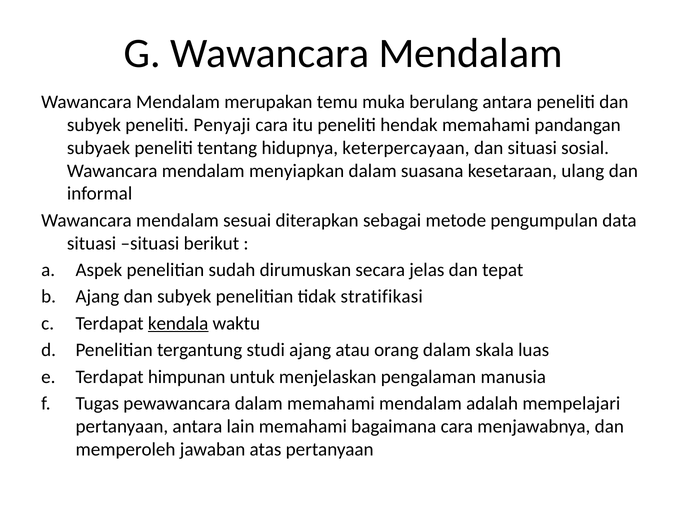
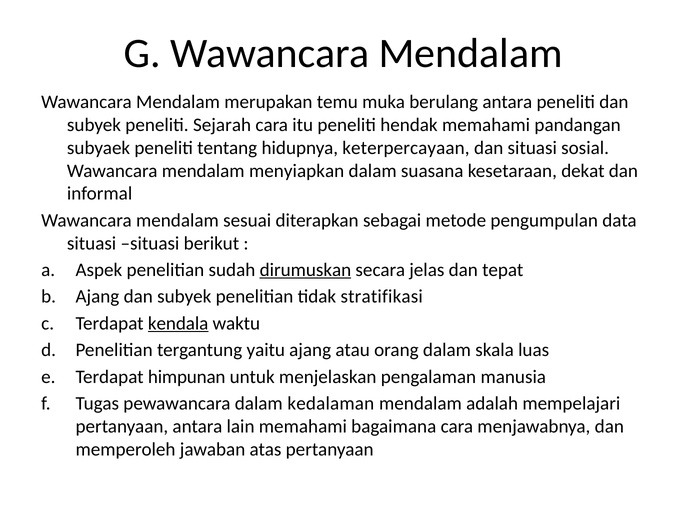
Penyaji: Penyaji -> Sejarah (222, 125)
ulang: ulang -> dekat (583, 171)
dirumuskan underline: none -> present (305, 270)
studi: studi -> yaitu (266, 350)
dalam memahami: memahami -> kedalaman (331, 404)
